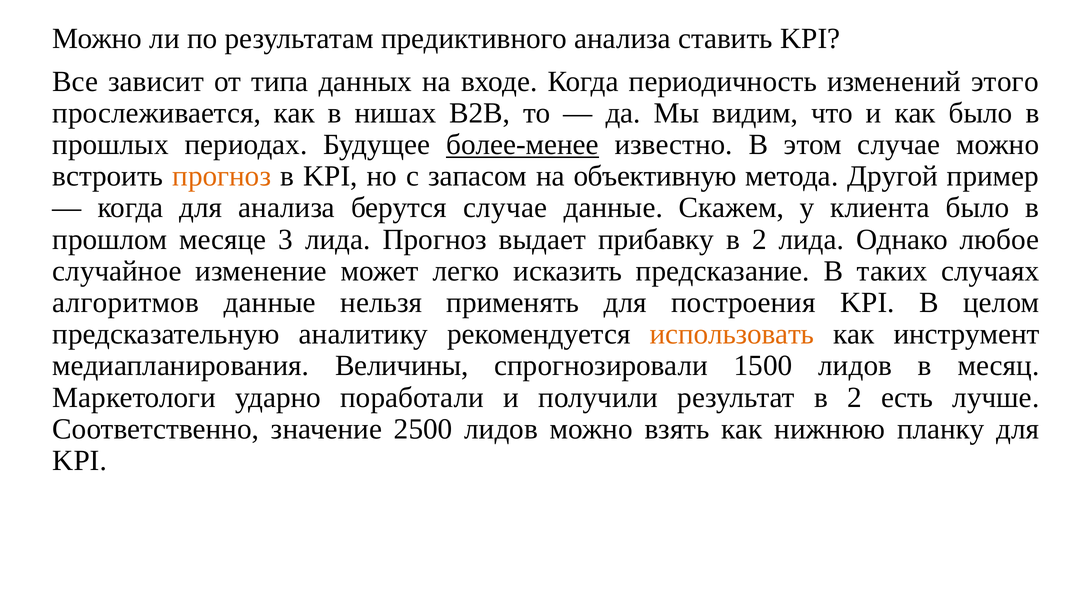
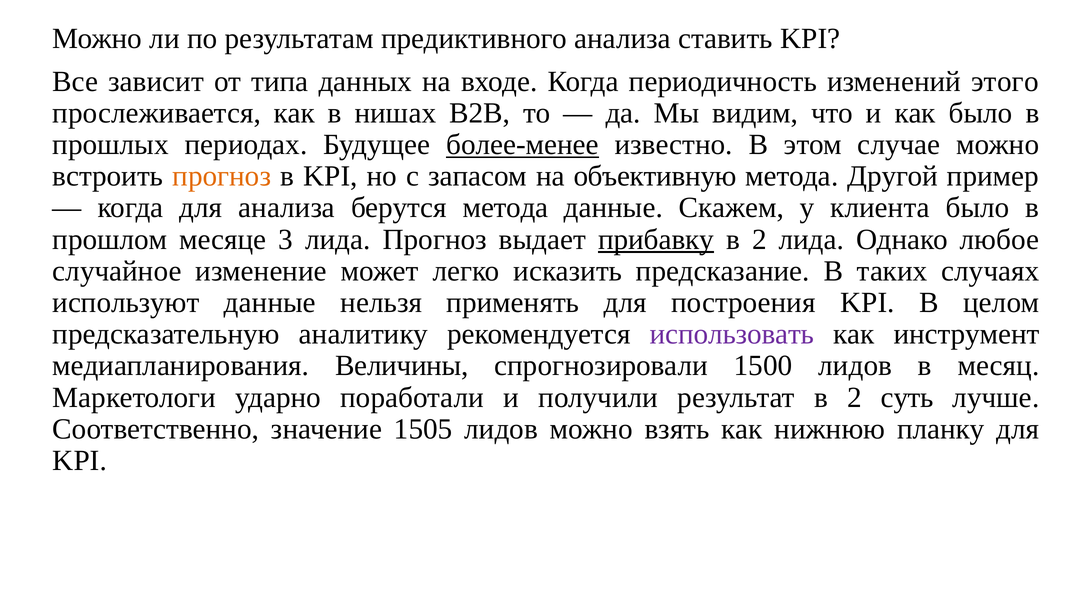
берутся случае: случае -> метода (505, 208)
прибавку underline: none -> present (656, 239)
алгоритмов: алгоритмов -> используют (126, 302)
использовать colour: orange -> purple (732, 334)
есть: есть -> суть (907, 397)
2500: 2500 -> 1505 (423, 429)
